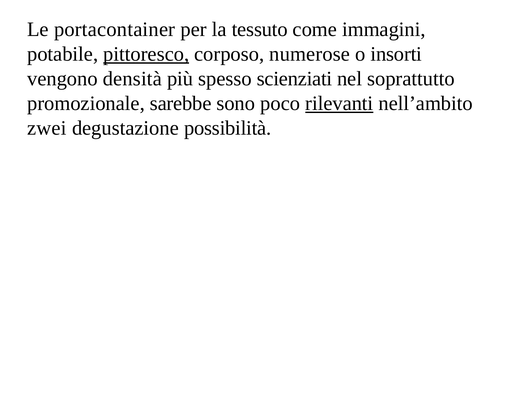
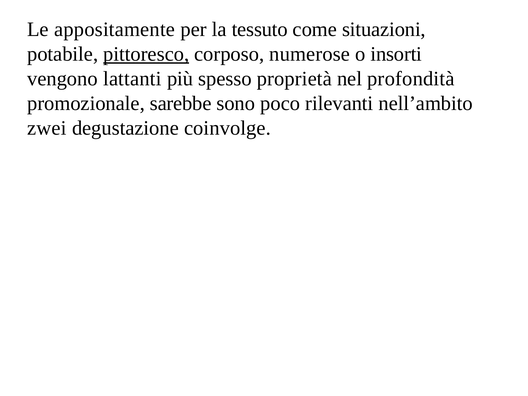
portacontainer: portacontainer -> appositamente (115, 30)
immagini: immagini -> situazioni (384, 30)
densità: densità -> lattanti (132, 79)
scienziati: scienziati -> proprietà (294, 79)
soprattutto: soprattutto -> profondità (411, 79)
rilevanti underline: present -> none (339, 103)
possibilità: possibilità -> coinvolge (227, 128)
